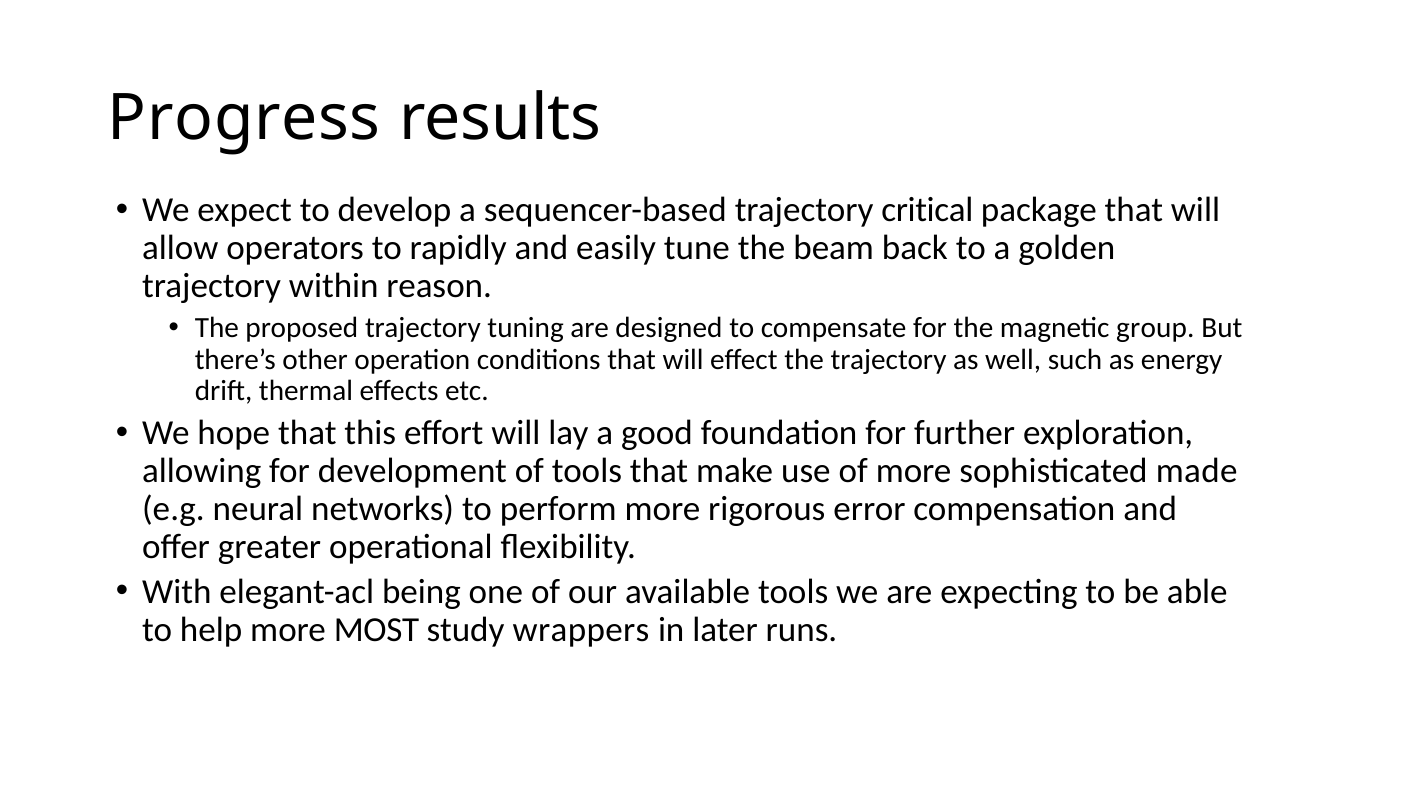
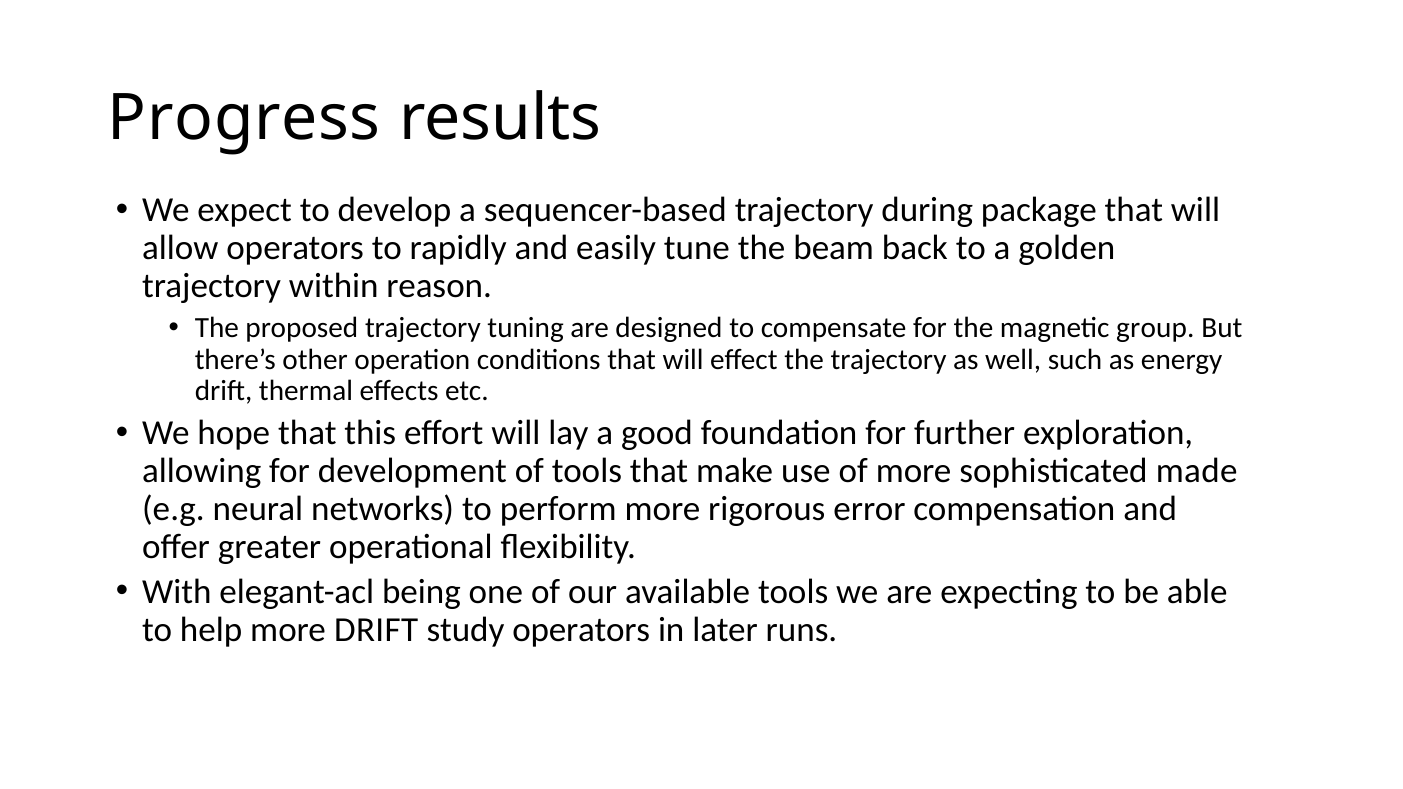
critical: critical -> during (927, 210)
more MOST: MOST -> DRIFT (376, 630)
study wrappers: wrappers -> operators (581, 630)
